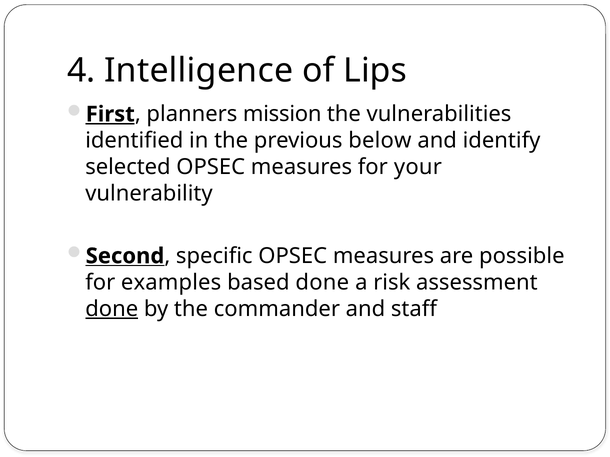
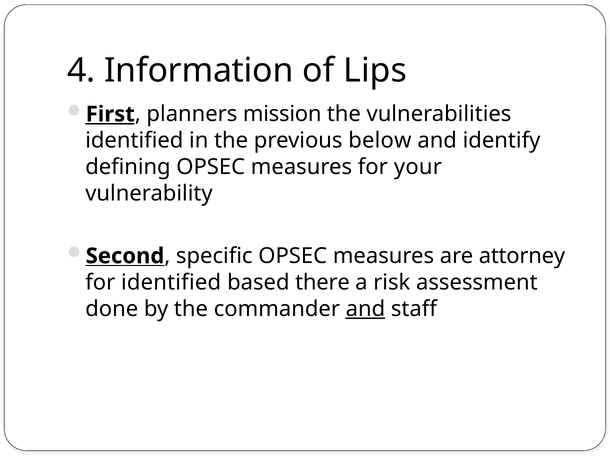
Intelligence: Intelligence -> Information (199, 70)
selected: selected -> defining (128, 167)
possible: possible -> attorney (522, 256)
for examples: examples -> identified (171, 283)
based done: done -> there (322, 283)
done underline: present -> none (112, 309)
and underline: none -> present (365, 309)
